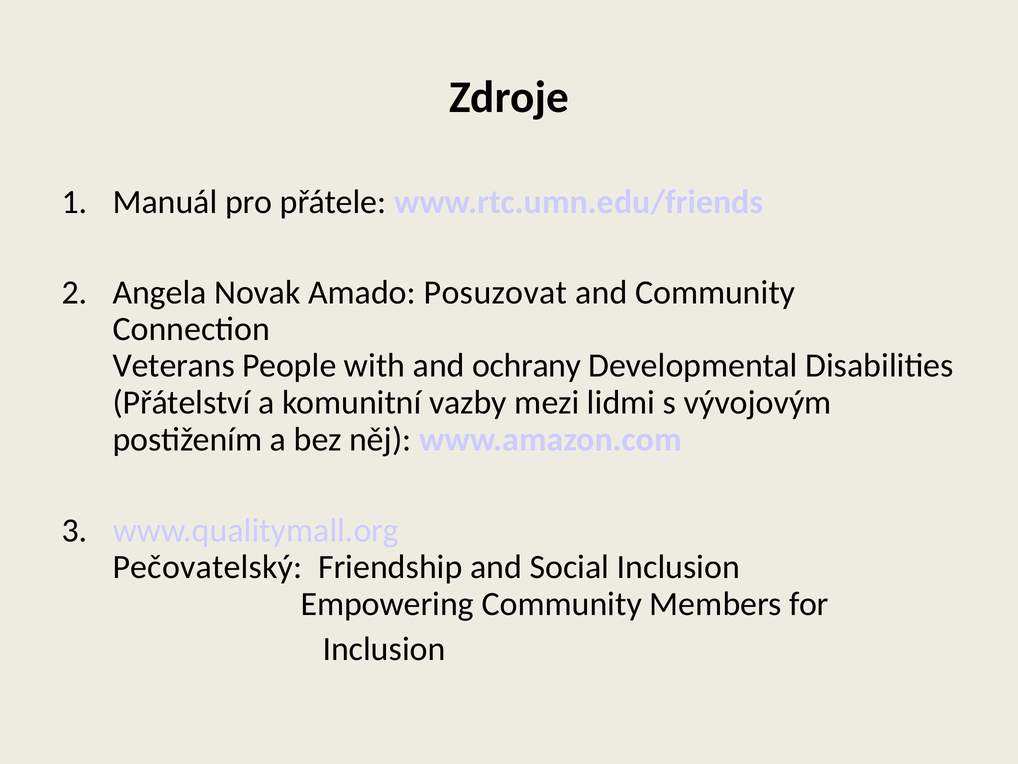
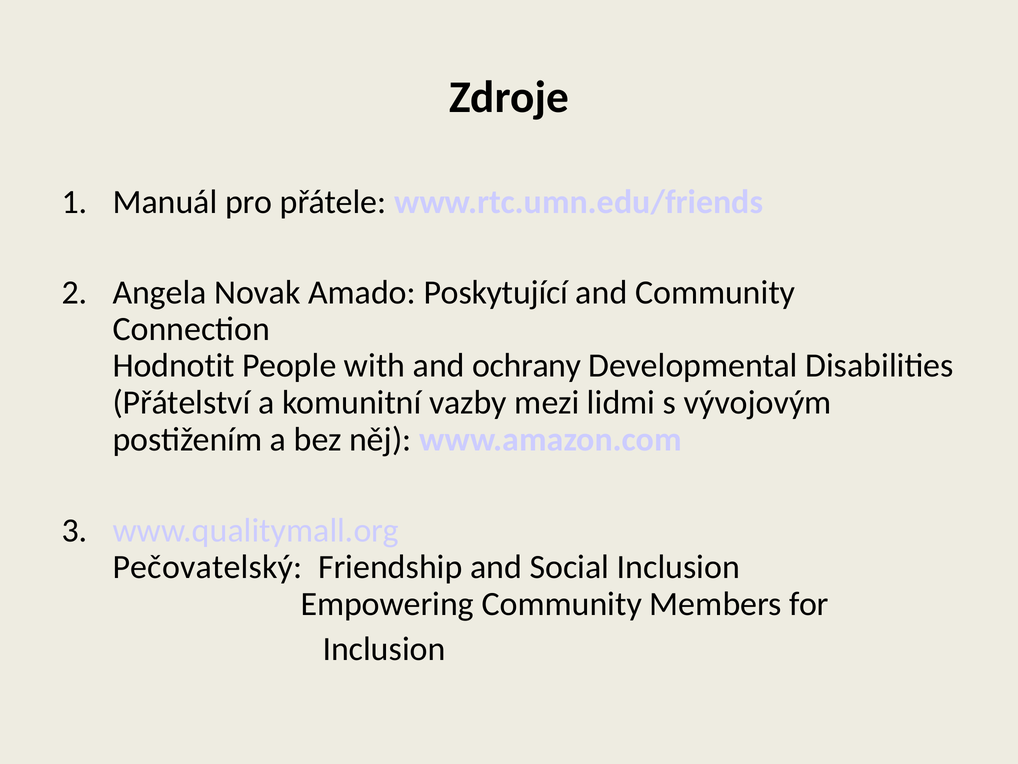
Posuzovat: Posuzovat -> Poskytující (496, 292)
Veterans: Veterans -> Hodnotit (174, 365)
